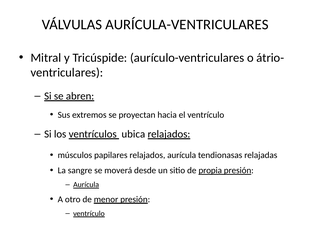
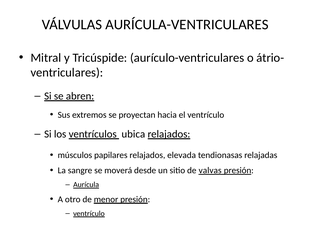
relajados aurícula: aurícula -> elevada (182, 156)
propia: propia -> valvas (210, 171)
